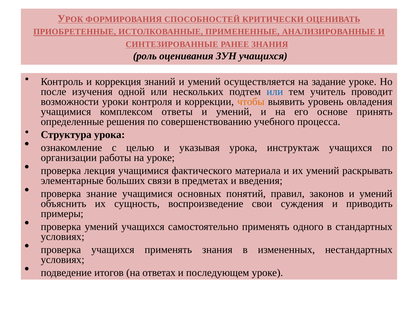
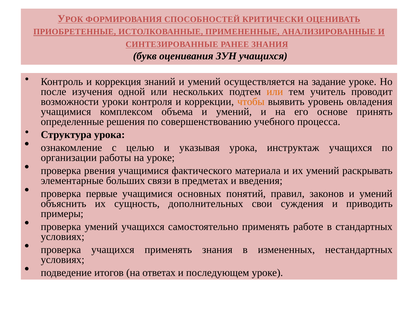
роль: роль -> букв (145, 56)
или colour: blue -> orange (275, 92)
ответы: ответы -> объема (177, 112)
лекция: лекция -> рвения (100, 171)
знание: знание -> первые (102, 194)
воспроизведение: воспроизведение -> дополнительных (206, 204)
одного: одного -> работе (308, 227)
